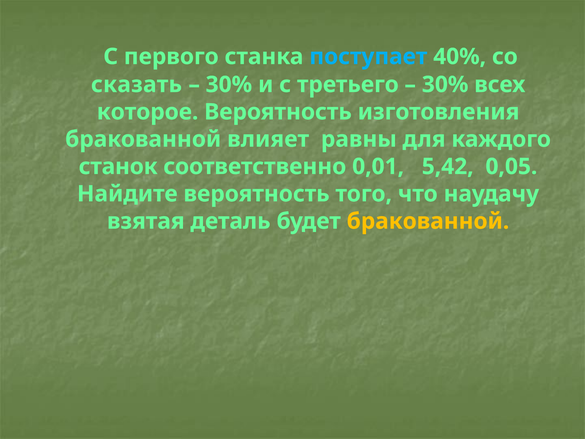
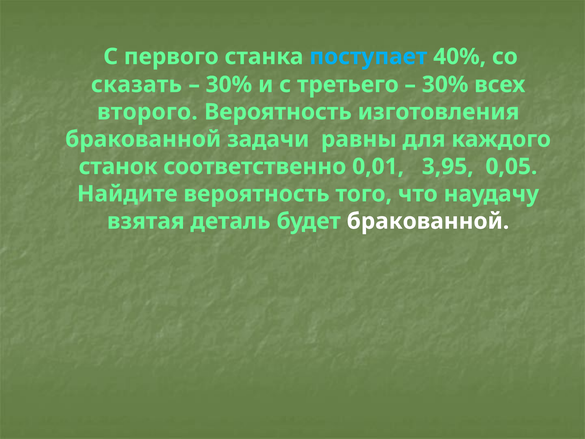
которое: которое -> второго (147, 112)
влияет: влияет -> задачи (268, 139)
5,42: 5,42 -> 3,95 (448, 166)
бракованной colour: yellow -> white (428, 221)
